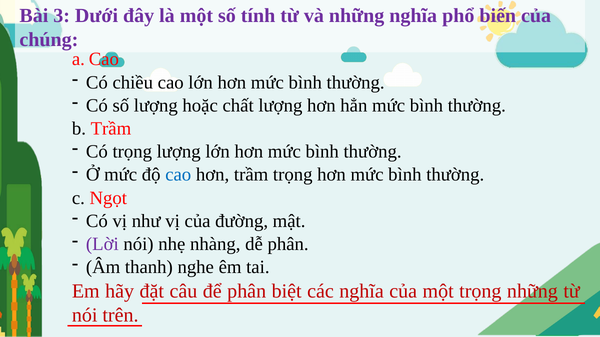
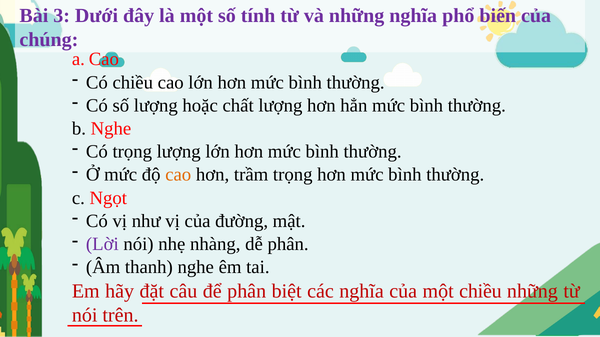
b Trầm: Trầm -> Nghe (111, 129)
cao colour: blue -> orange (178, 175)
một trọng: trọng -> chiều (480, 291)
